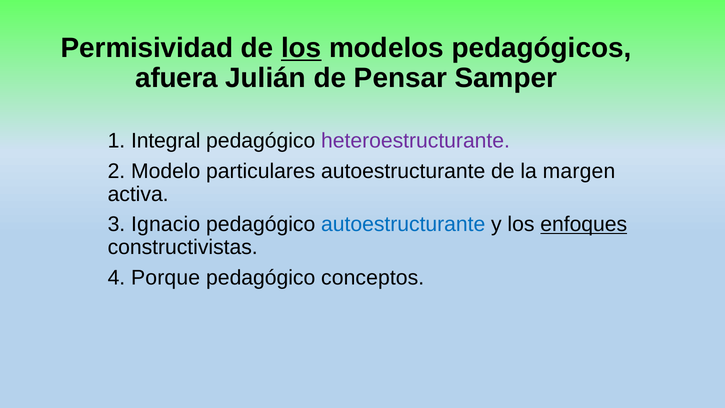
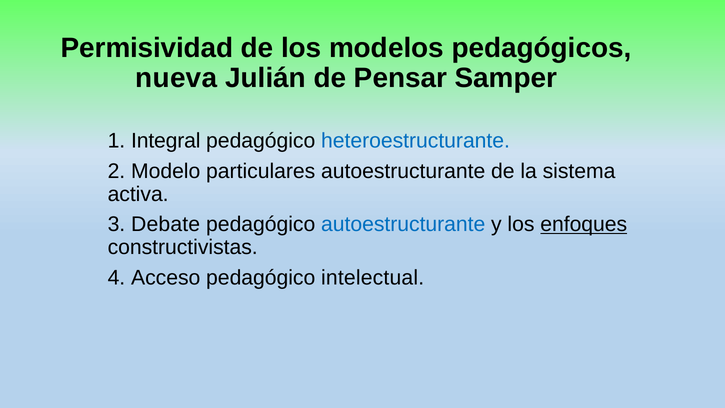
los underline: present -> none (301, 48)
afuera: afuera -> nueva (176, 78)
heteroestructurante colour: purple -> blue (416, 141)
margen: margen -> sistema (579, 171)
Ignacio: Ignacio -> Debate (166, 224)
Porque: Porque -> Acceso (166, 278)
conceptos: conceptos -> intelectual (373, 278)
